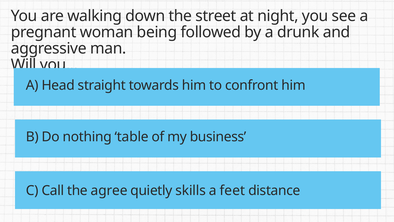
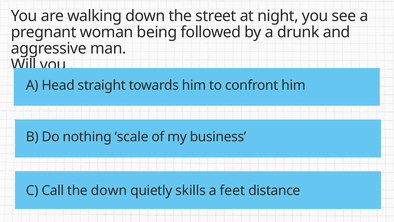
table: table -> scale (132, 137)
the agree: agree -> down (109, 190)
